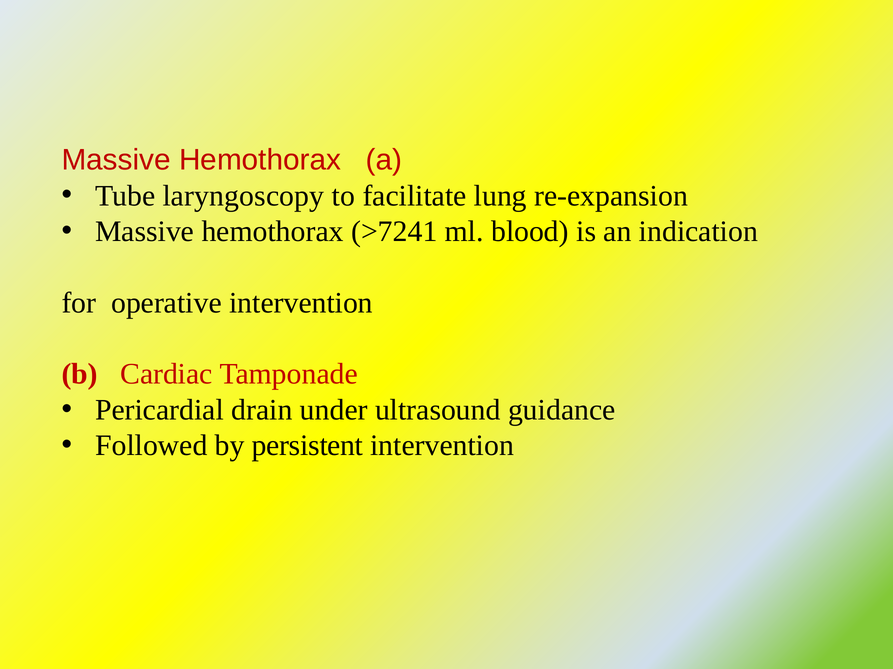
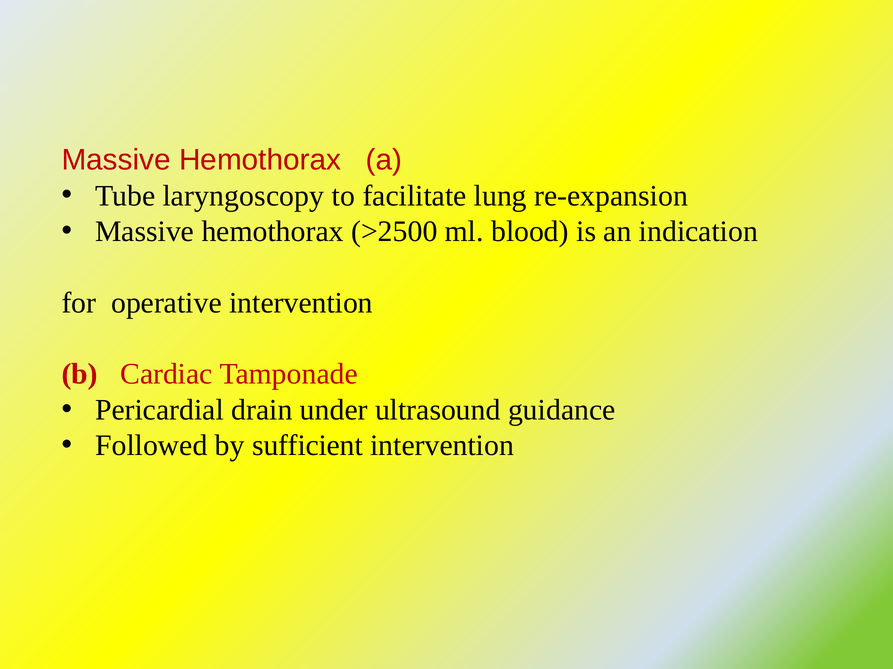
>7241: >7241 -> >2500 (394, 232)
persistent: persistent -> sufficient (307, 446)
